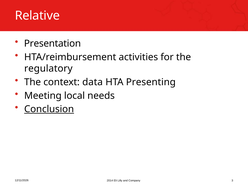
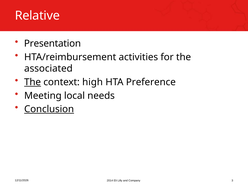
regulatory: regulatory -> associated (48, 69)
The underline: none -> present (33, 82)
data: data -> high (93, 82)
Presenting: Presenting -> Preference (151, 82)
